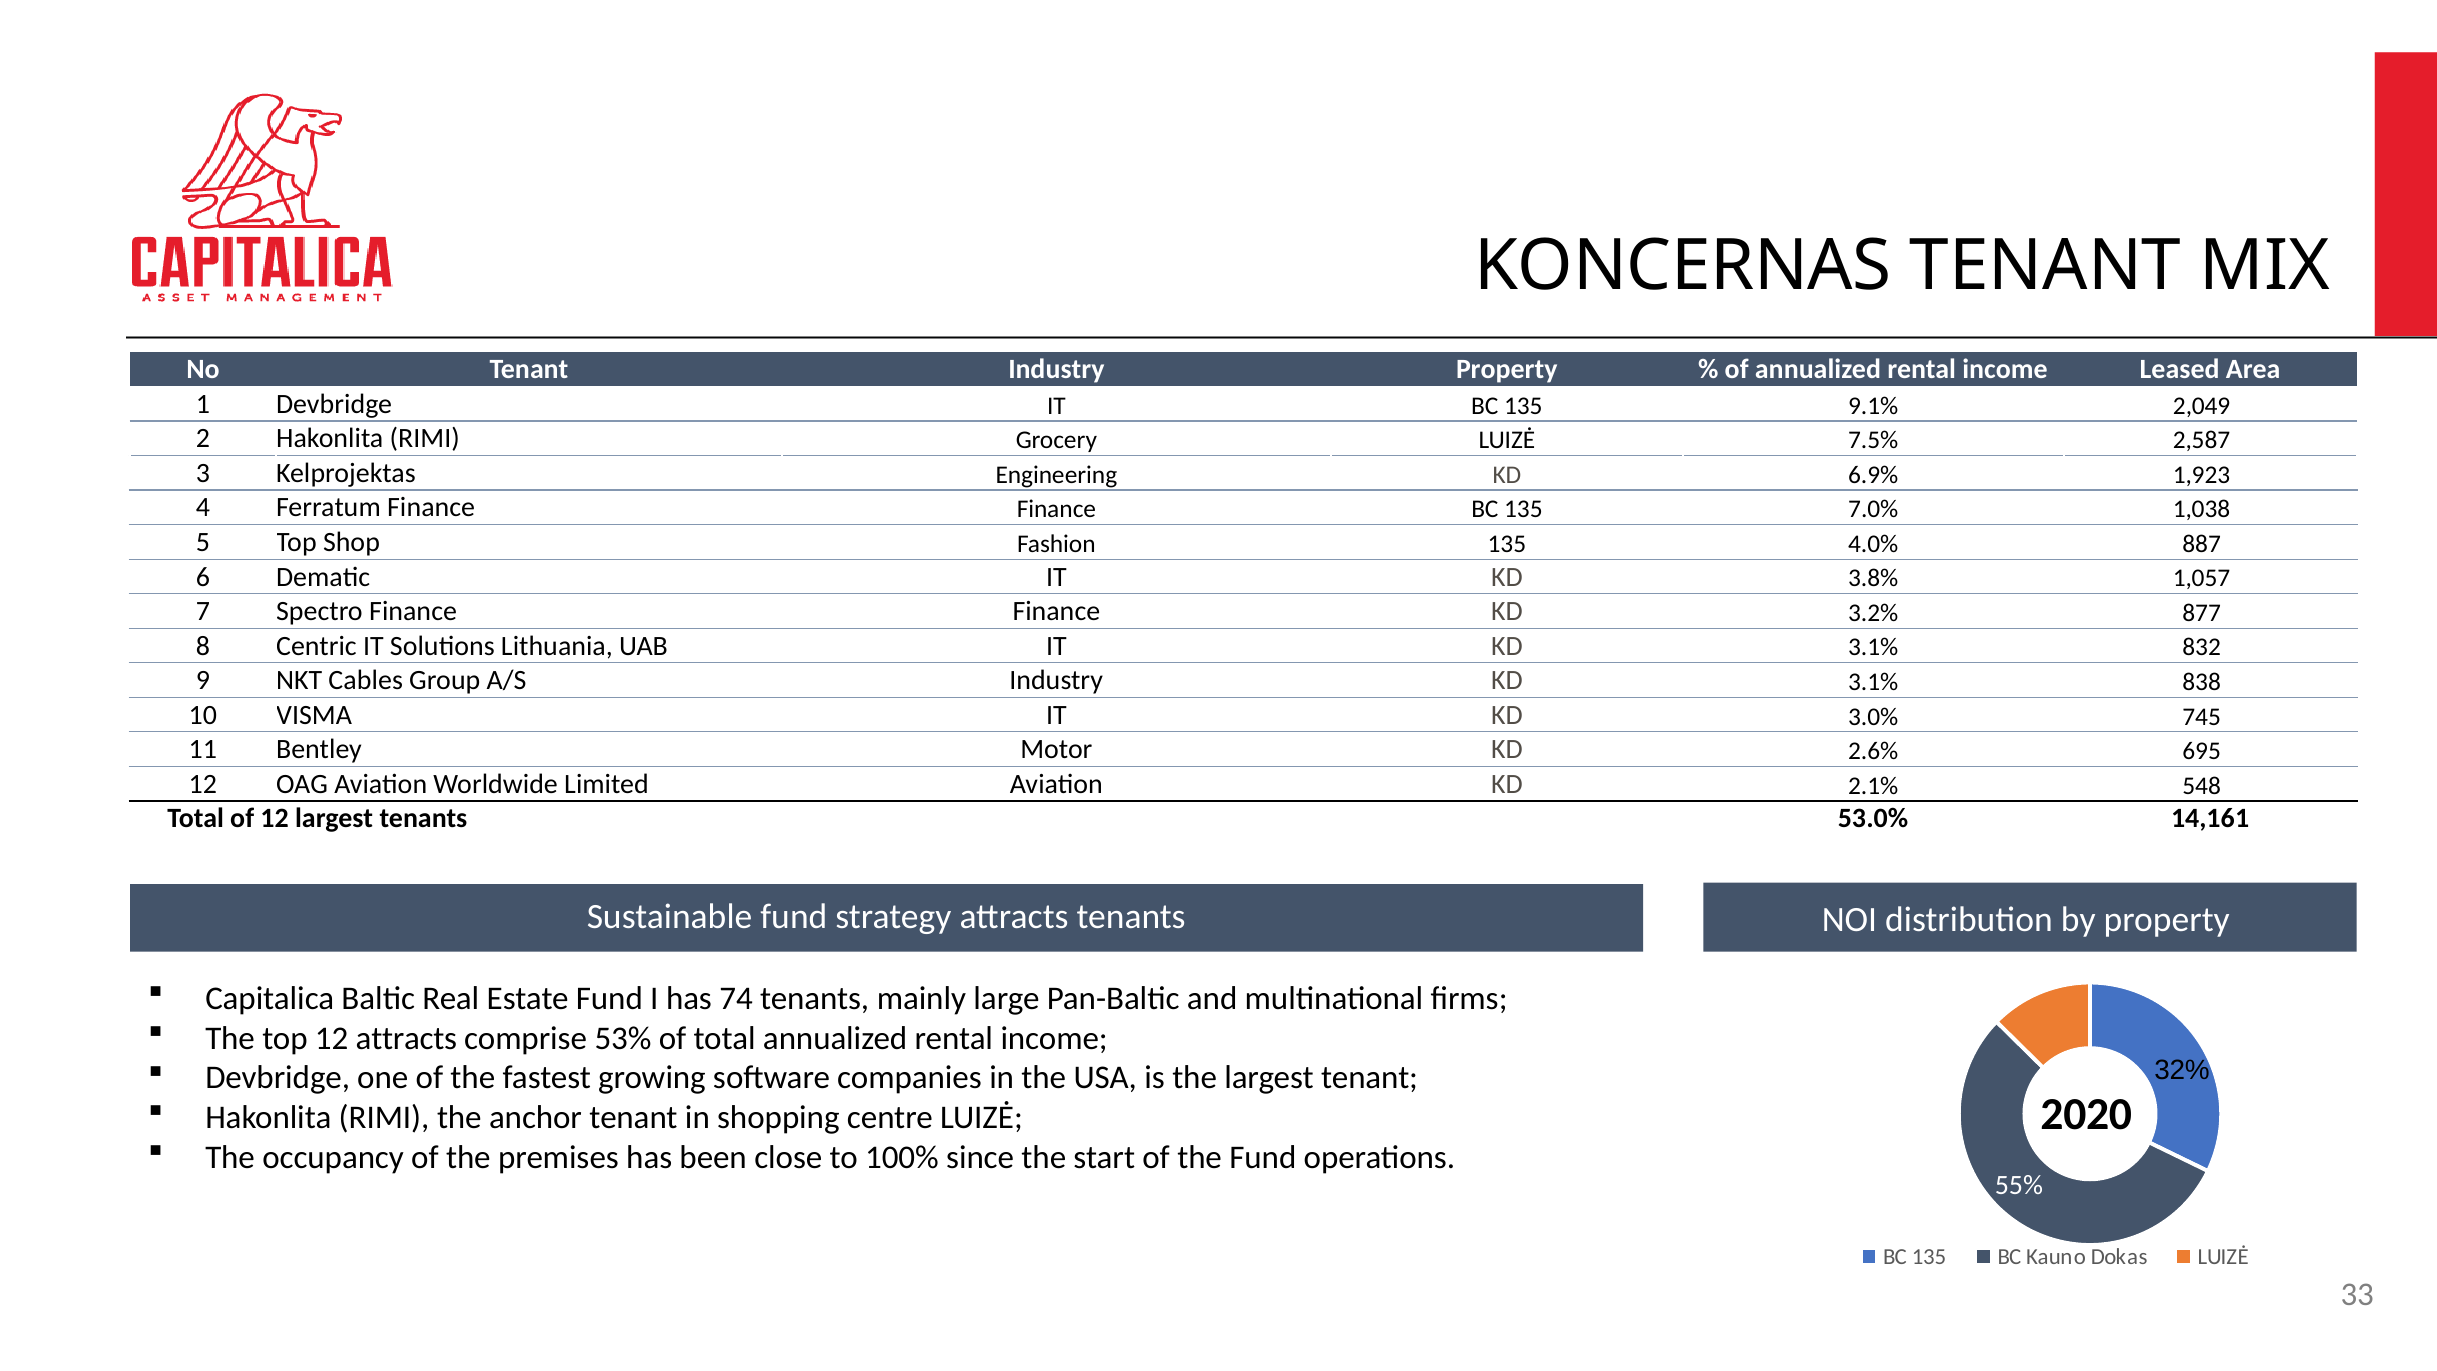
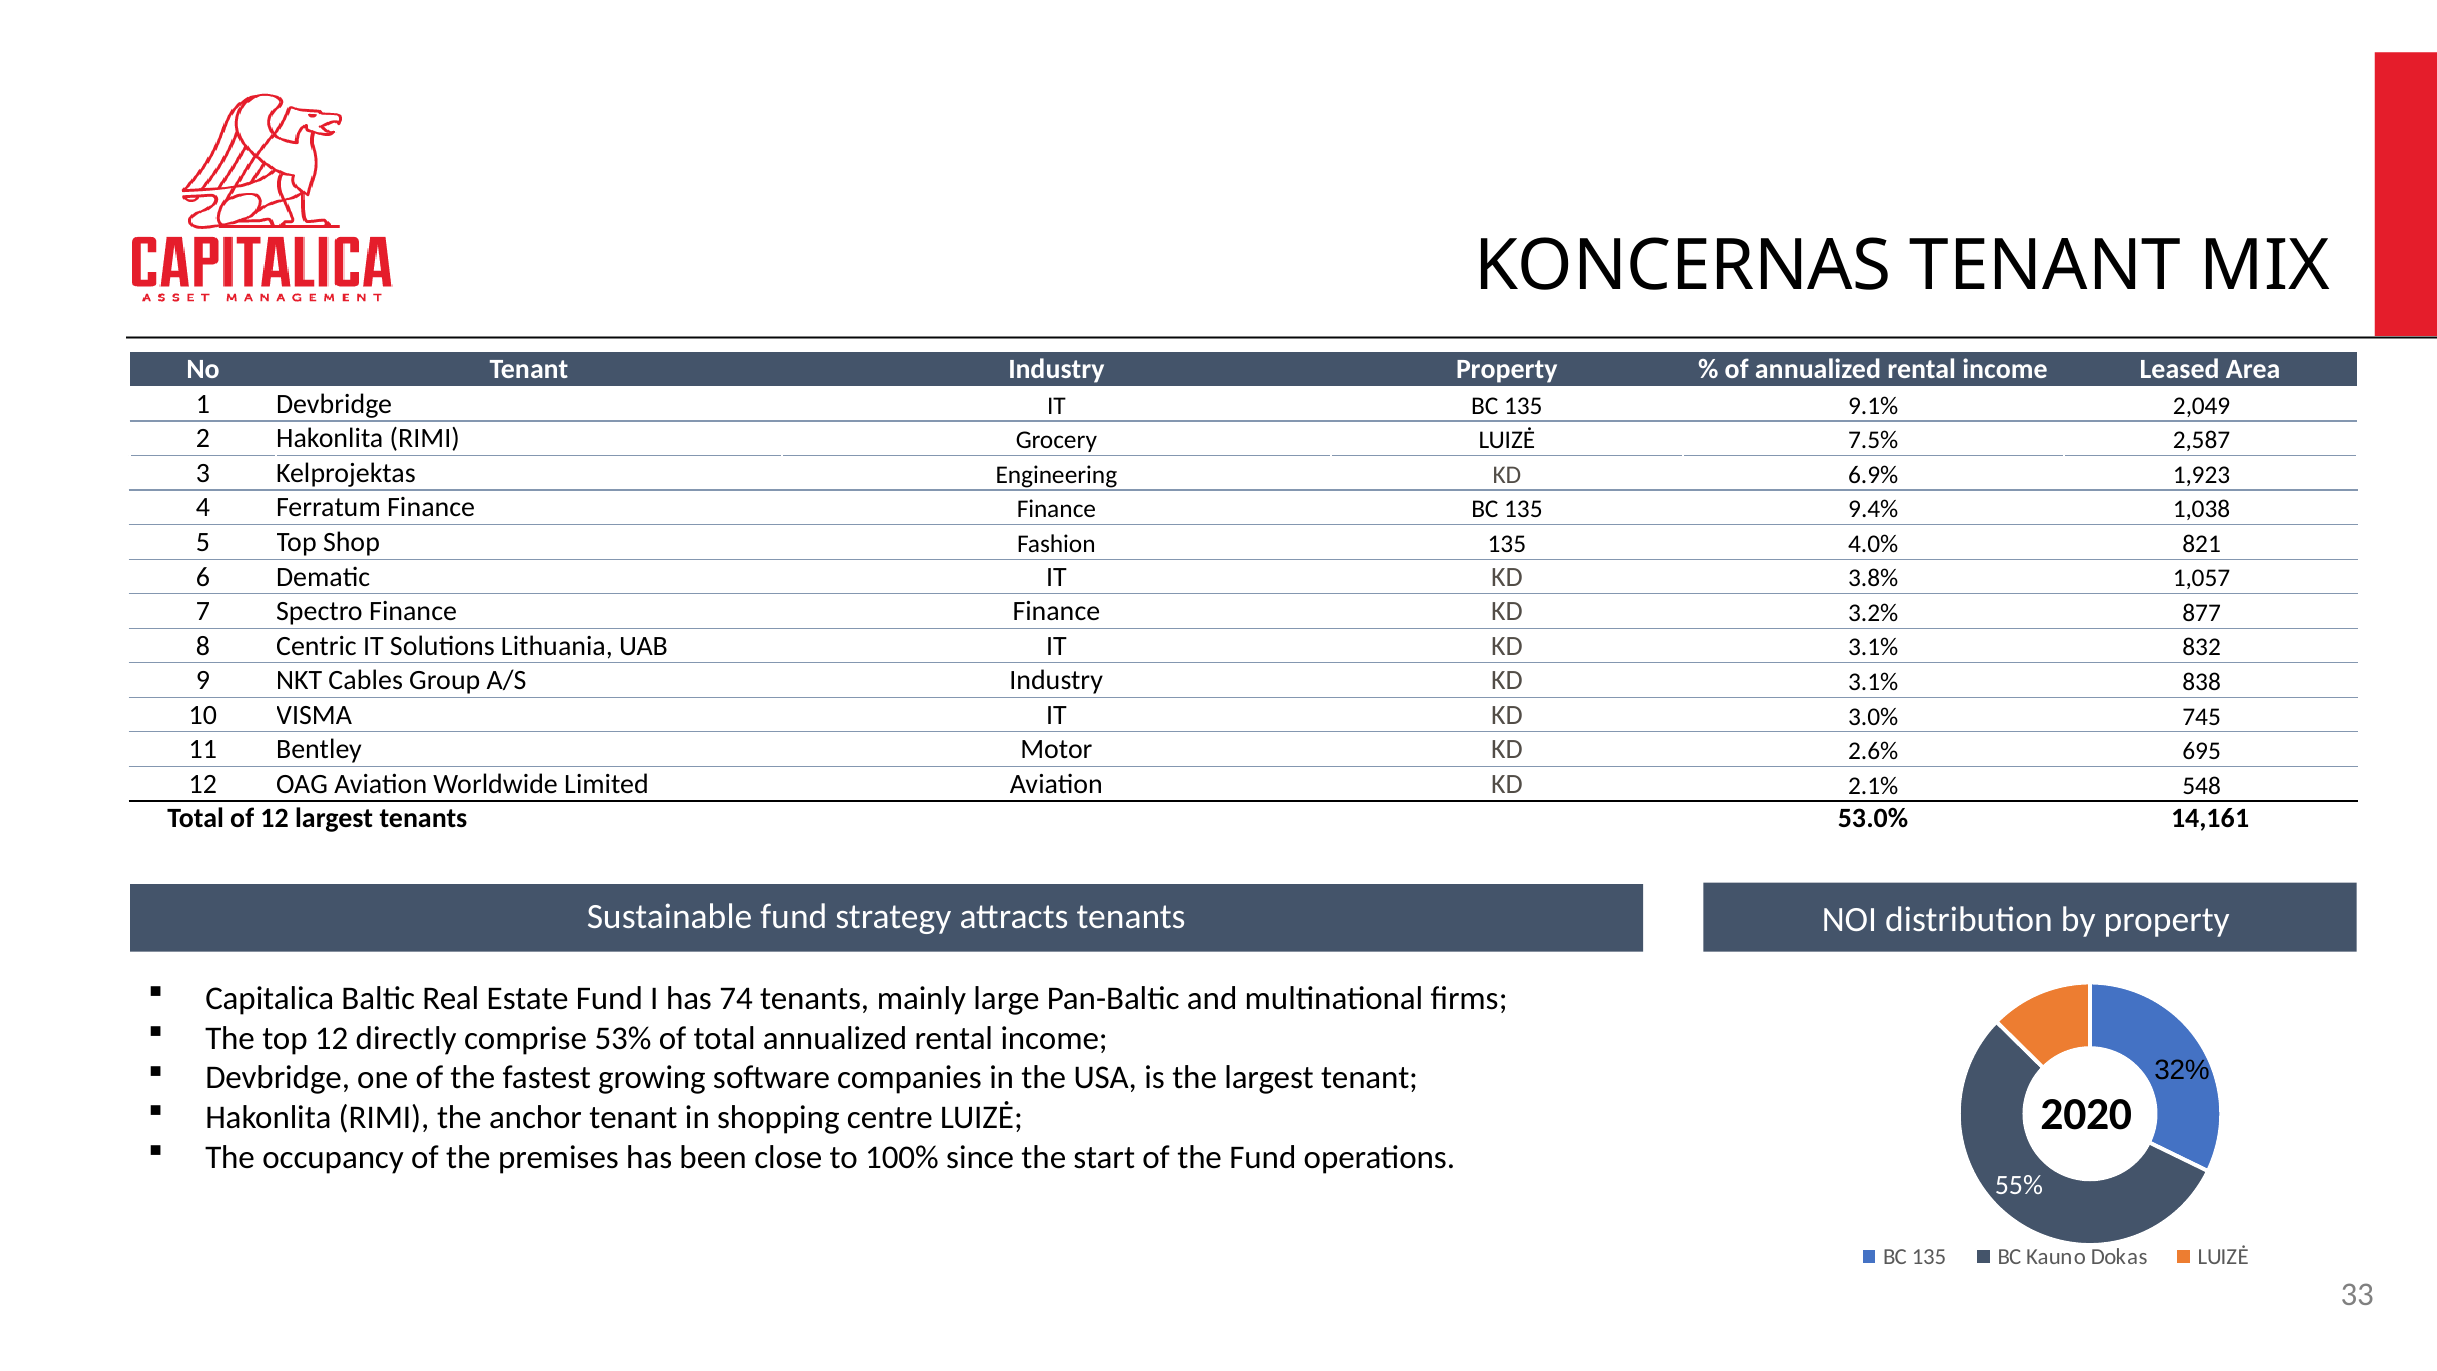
7.0%: 7.0% -> 9.4% (1873, 509)
887: 887 -> 821 (2202, 544)
12 attracts: attracts -> directly (406, 1038)
